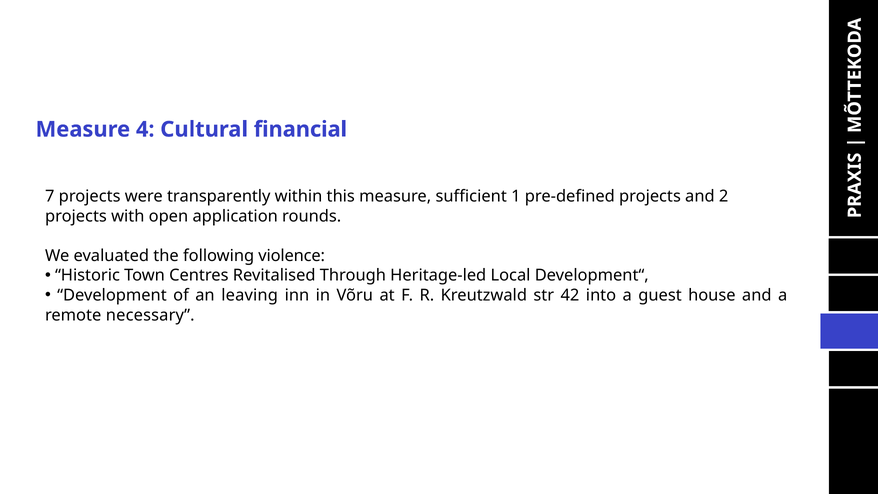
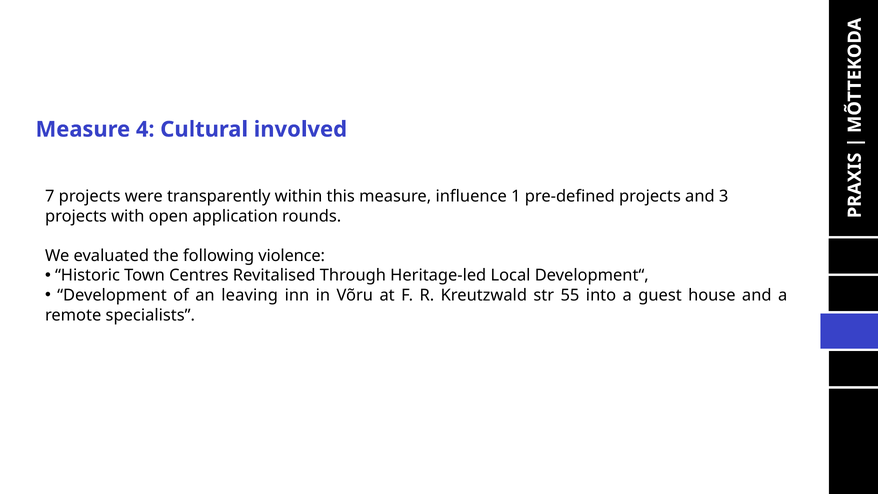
financial: financial -> involved (300, 129)
sufficient: sufficient -> influence (471, 196)
2: 2 -> 3 (724, 196)
42: 42 -> 55 (570, 295)
necessary: necessary -> specialists (150, 315)
